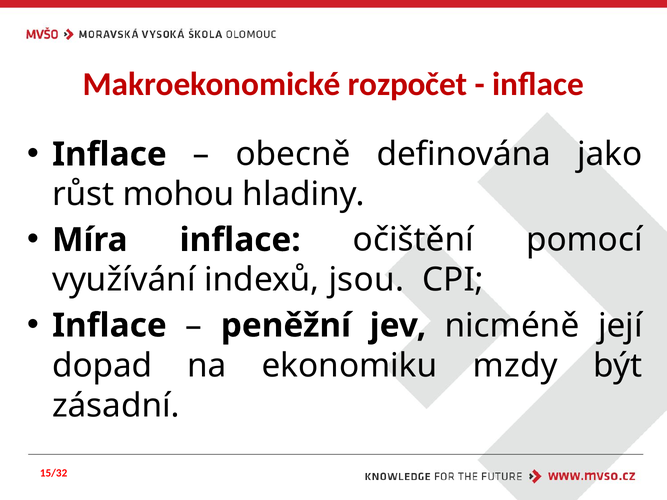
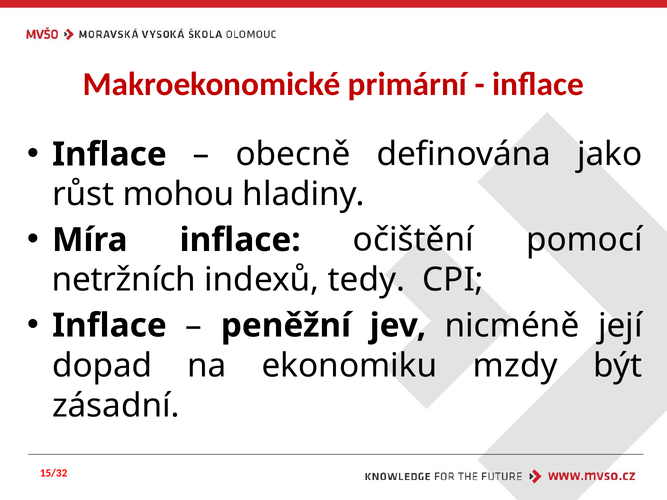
rozpočet: rozpočet -> primární (407, 84)
využívání: využívání -> netržních (124, 280)
jsou: jsou -> tedy (367, 280)
